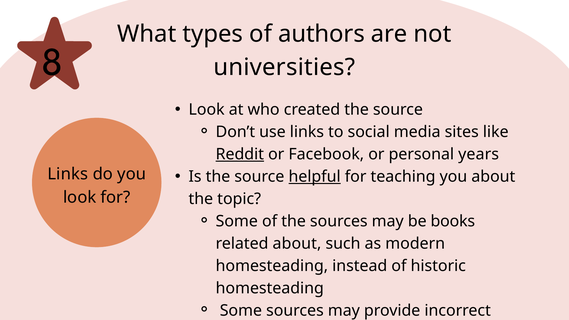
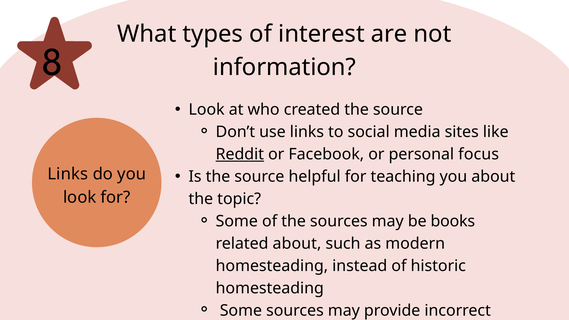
authors: authors -> interest (321, 34)
universities: universities -> information (284, 67)
years: years -> focus (479, 154)
helpful underline: present -> none (315, 177)
